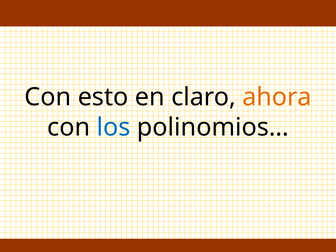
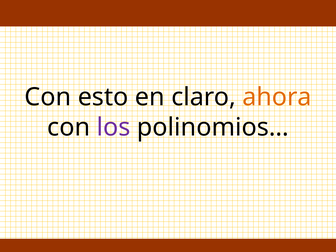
los colour: blue -> purple (114, 127)
